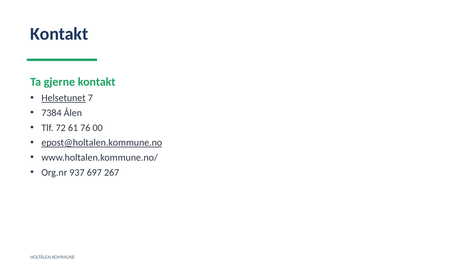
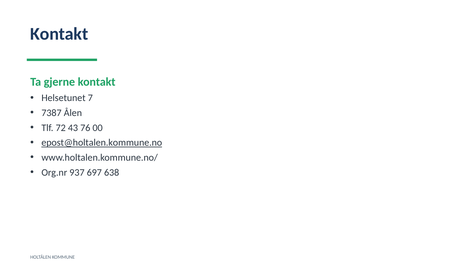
Helsetunet underline: present -> none (64, 98)
7384: 7384 -> 7387 (51, 113)
61: 61 -> 43 (73, 128)
267: 267 -> 638 (112, 172)
